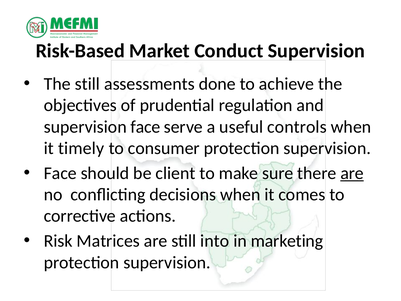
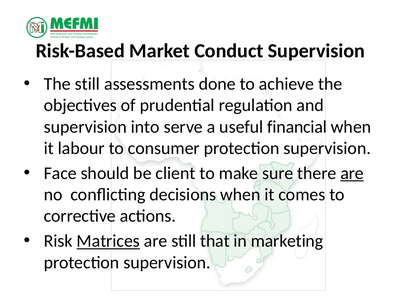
supervision face: face -> into (145, 127)
controls: controls -> financial (297, 127)
timely: timely -> labour (81, 148)
Matrices underline: none -> present (108, 241)
into: into -> that (215, 241)
